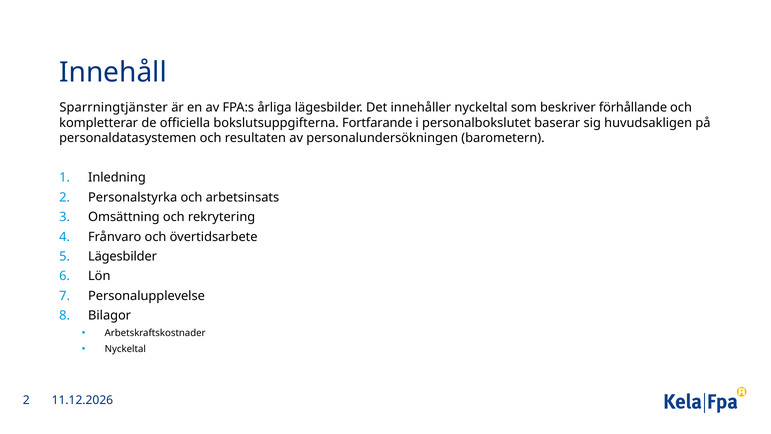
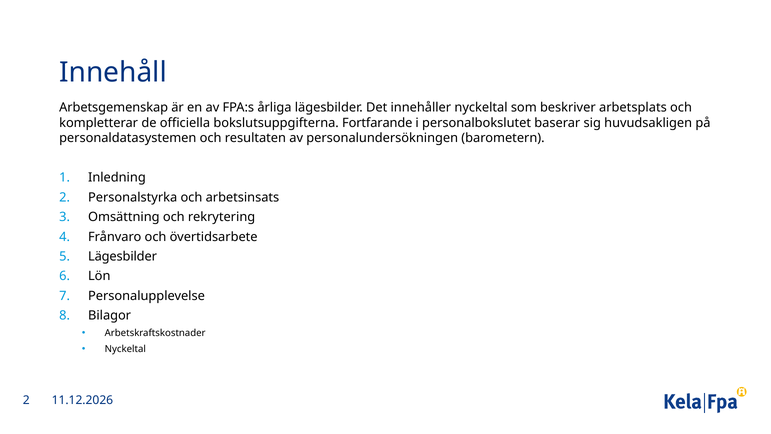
Sparrningtjänster: Sparrningtjänster -> Arbetsgemenskap (114, 107)
förhållande: förhållande -> arbetsplats (633, 107)
